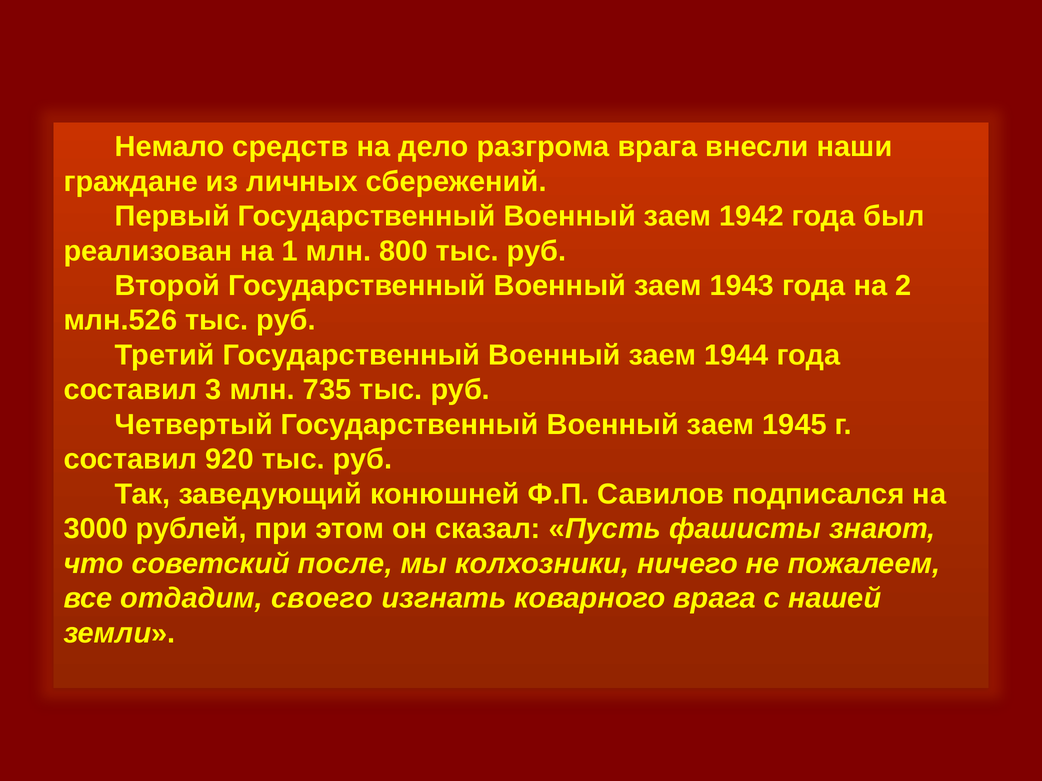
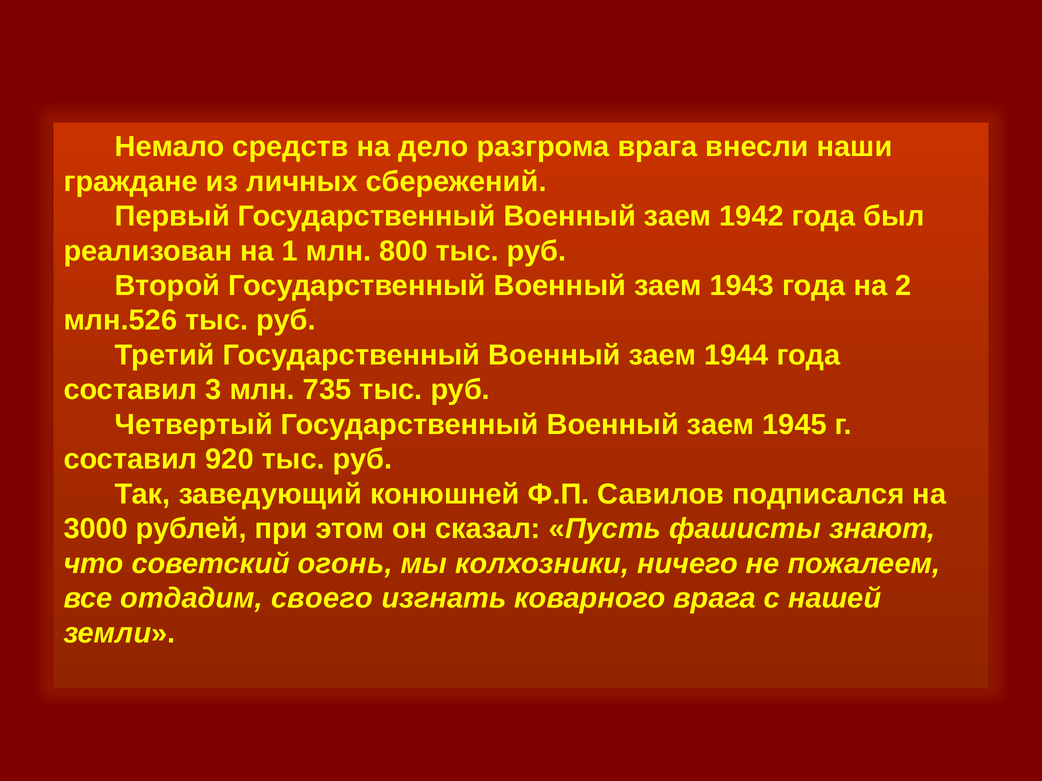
после: после -> огонь (345, 564)
